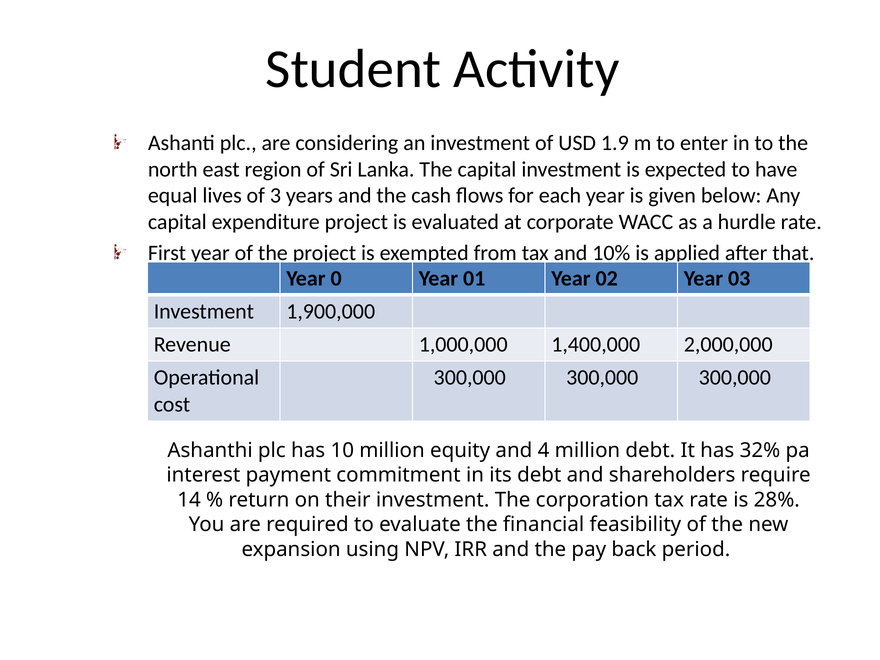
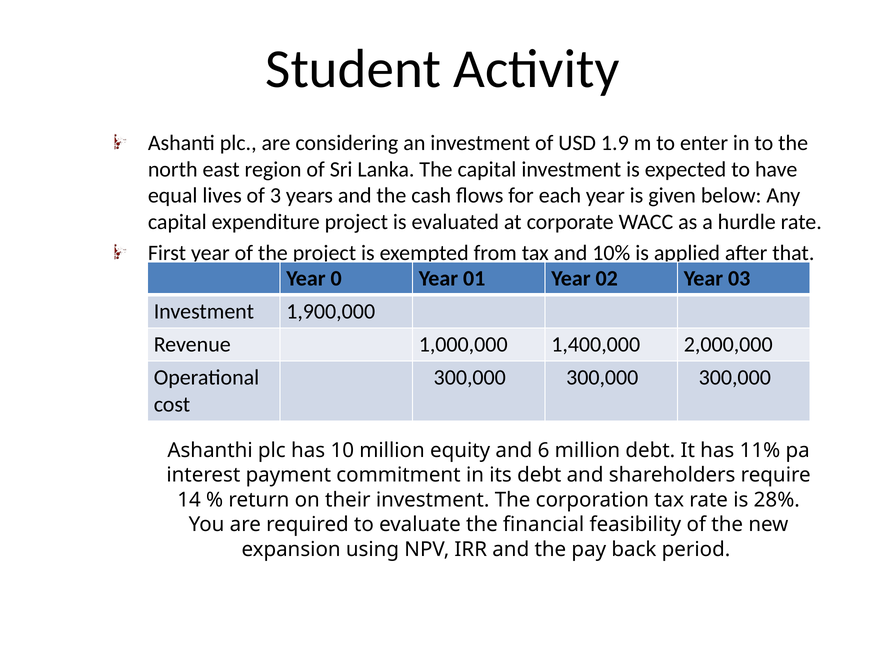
4: 4 -> 6 (544, 451)
32%: 32% -> 11% (760, 451)
